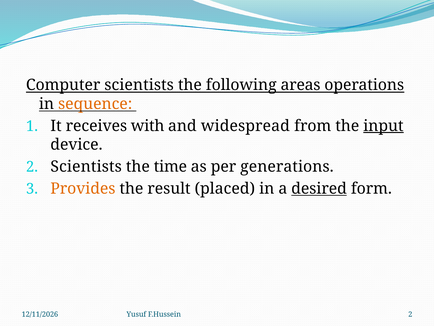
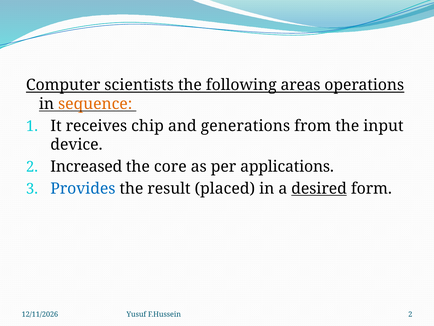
with: with -> chip (148, 126)
widespread: widespread -> generations (245, 126)
input underline: present -> none (383, 126)
2 Scientists: Scientists -> Increased (86, 166)
time: time -> core (170, 166)
generations: generations -> applications (287, 166)
Provides colour: orange -> blue (83, 188)
